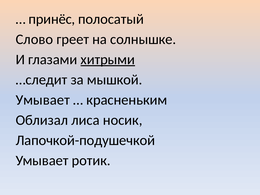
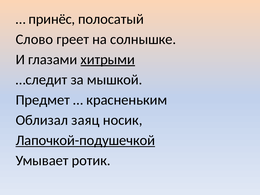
Умывает: Умывает -> Предмет (43, 100)
лиса: лиса -> заяц (85, 120)
Лапочкой-подушечкой underline: none -> present (85, 140)
